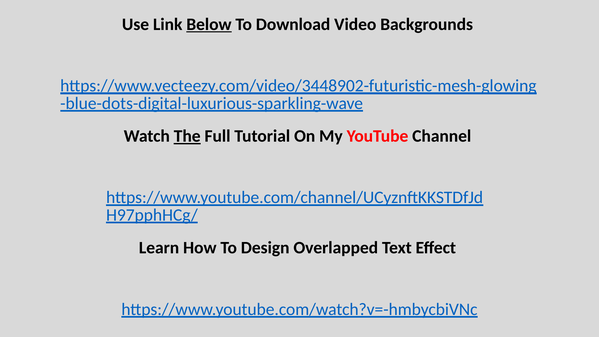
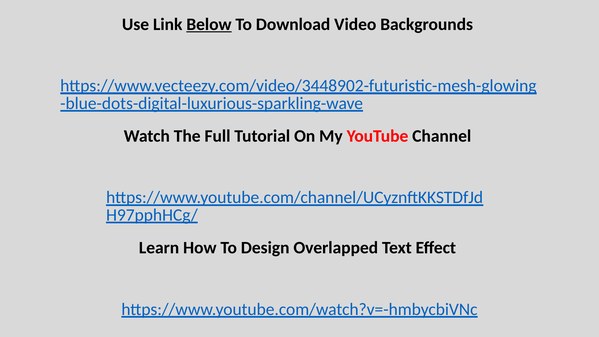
The underline: present -> none (187, 136)
